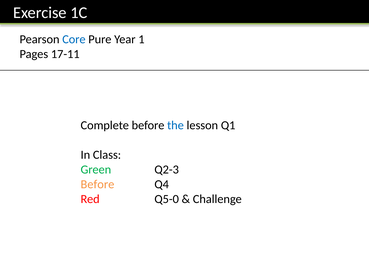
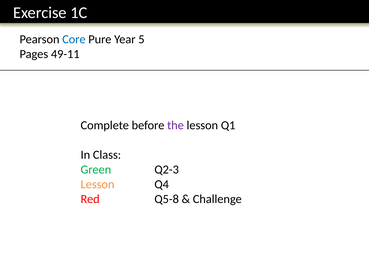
1: 1 -> 5 (141, 39)
17-11: 17-11 -> 49-11 (65, 54)
the colour: blue -> purple (175, 125)
Before: Before -> Lesson (98, 184)
Q5-0: Q5-0 -> Q5-8 (167, 199)
